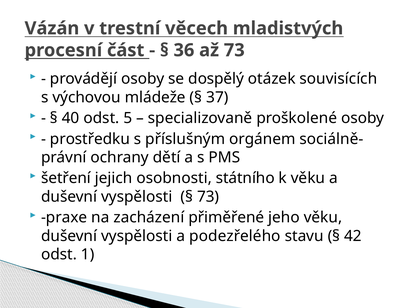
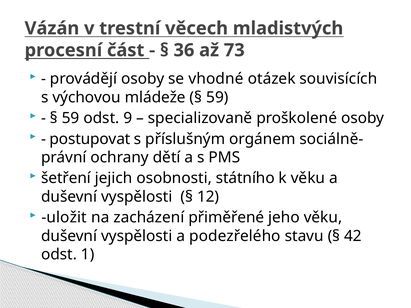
dospělý: dospělý -> vhodné (216, 79)
37: 37 -> 59 (217, 97)
40: 40 -> 59 (71, 118)
5: 5 -> 9 (128, 118)
prostředku: prostředku -> postupovat (90, 139)
73: 73 -> 12 (208, 197)
praxe: praxe -> uložit (64, 218)
